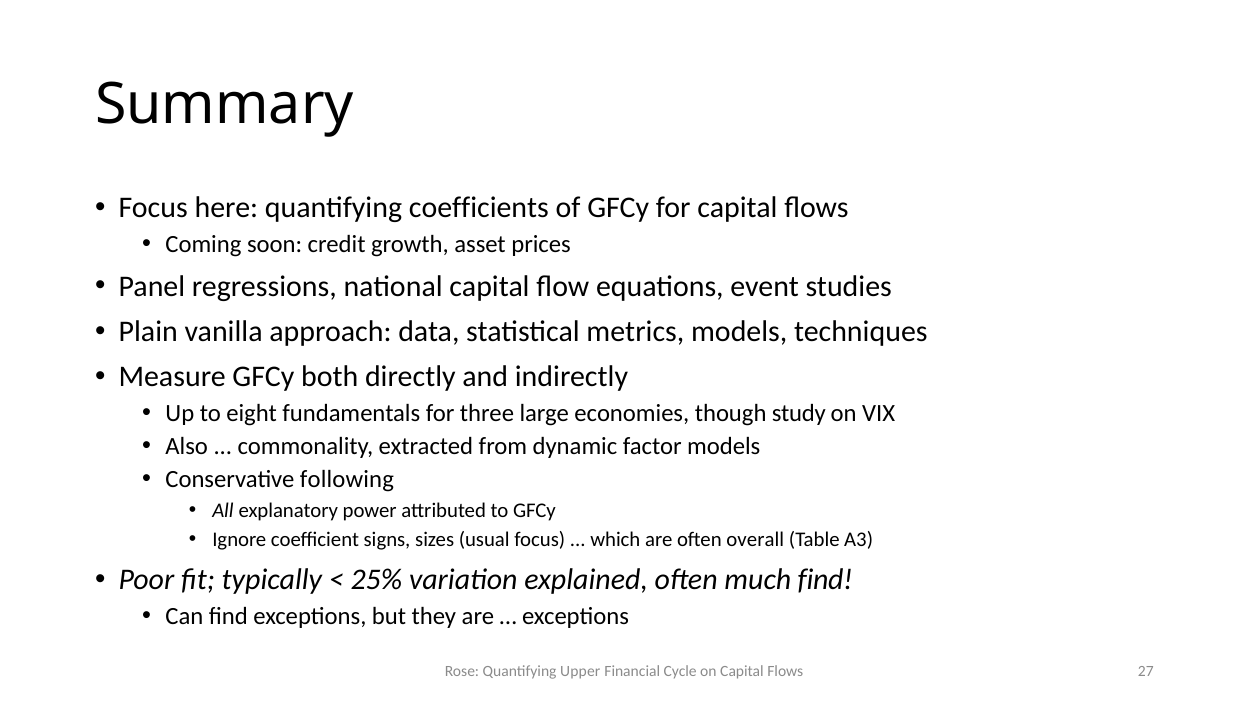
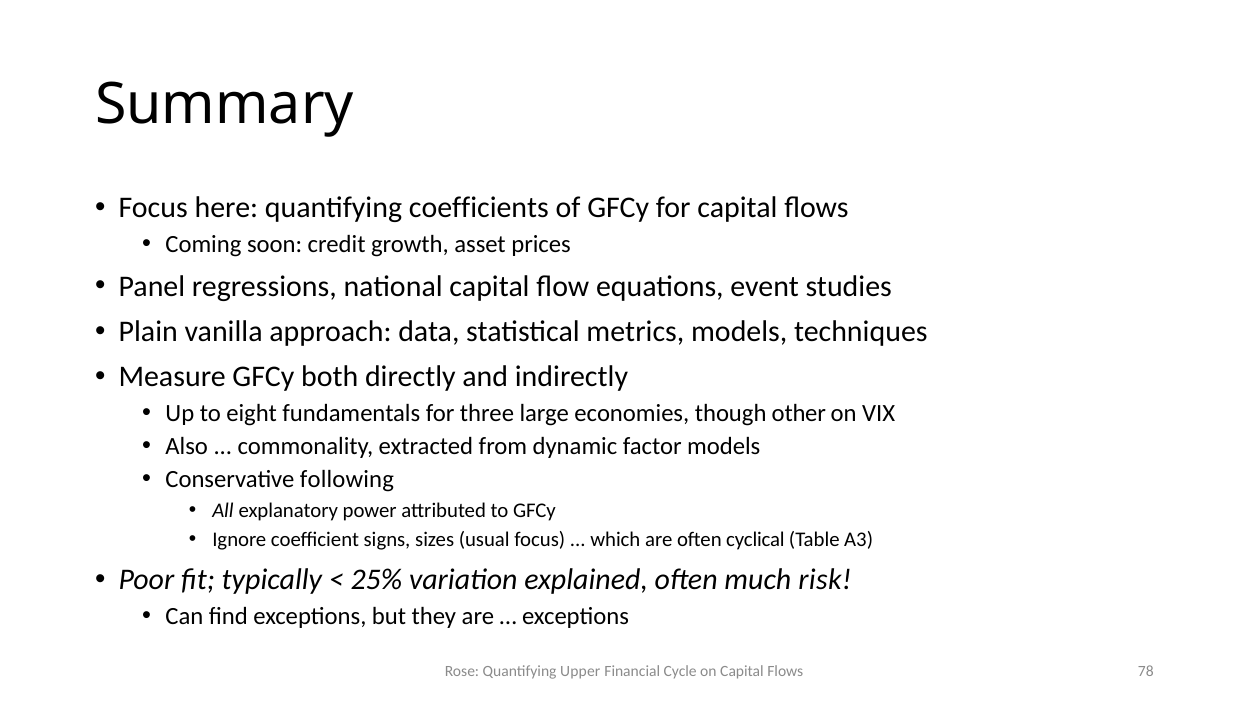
study: study -> other (799, 413)
overall: overall -> cyclical (755, 539)
much find: find -> risk (825, 580)
27: 27 -> 78 (1146, 671)
